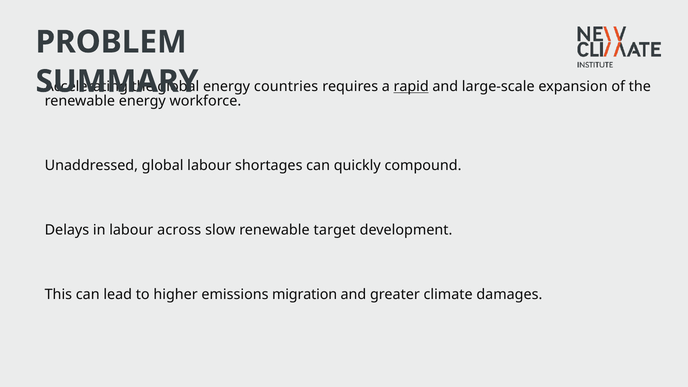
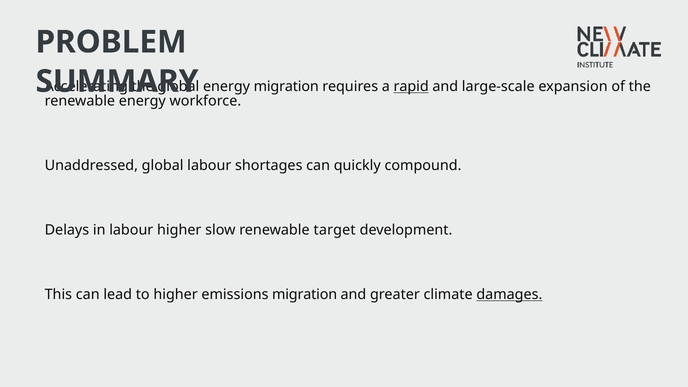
energy countries: countries -> migration (286, 87)
labour across: across -> higher (179, 230)
damages underline: none -> present (509, 295)
